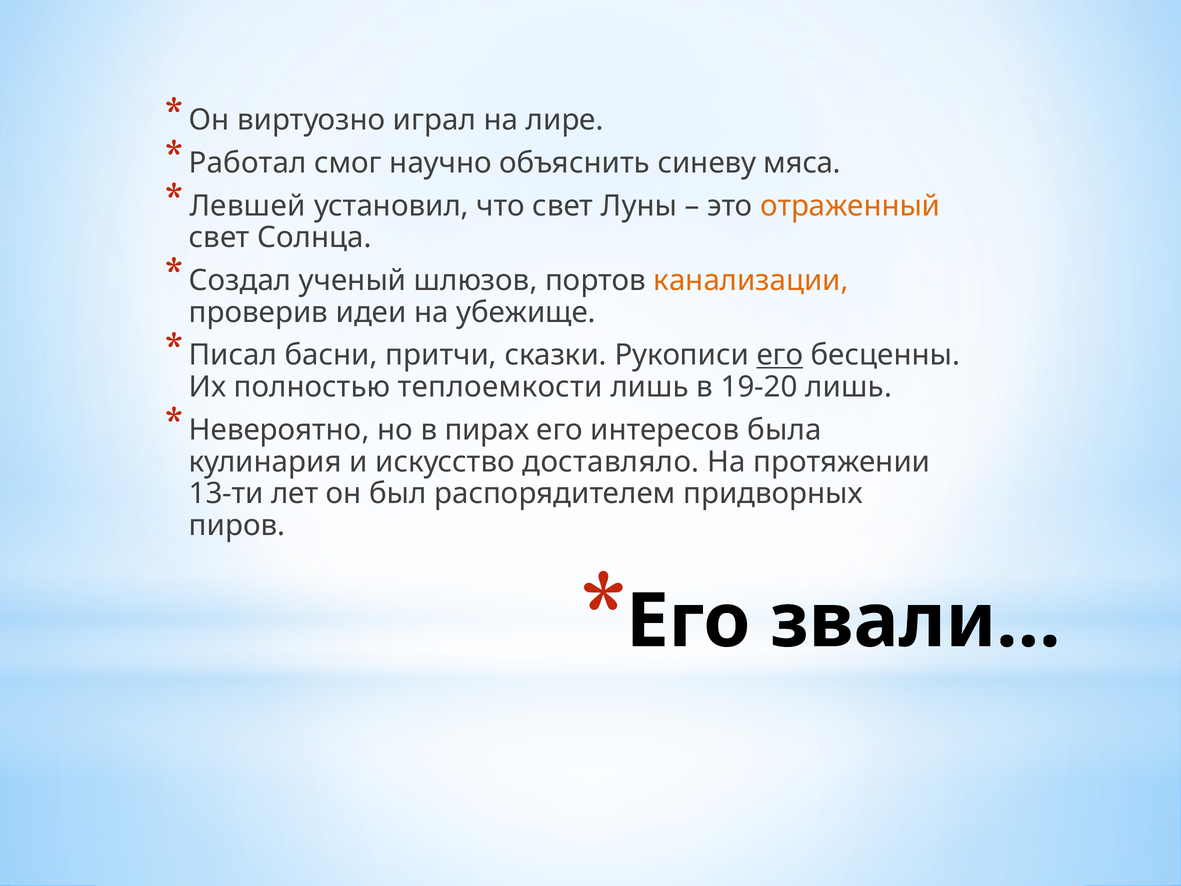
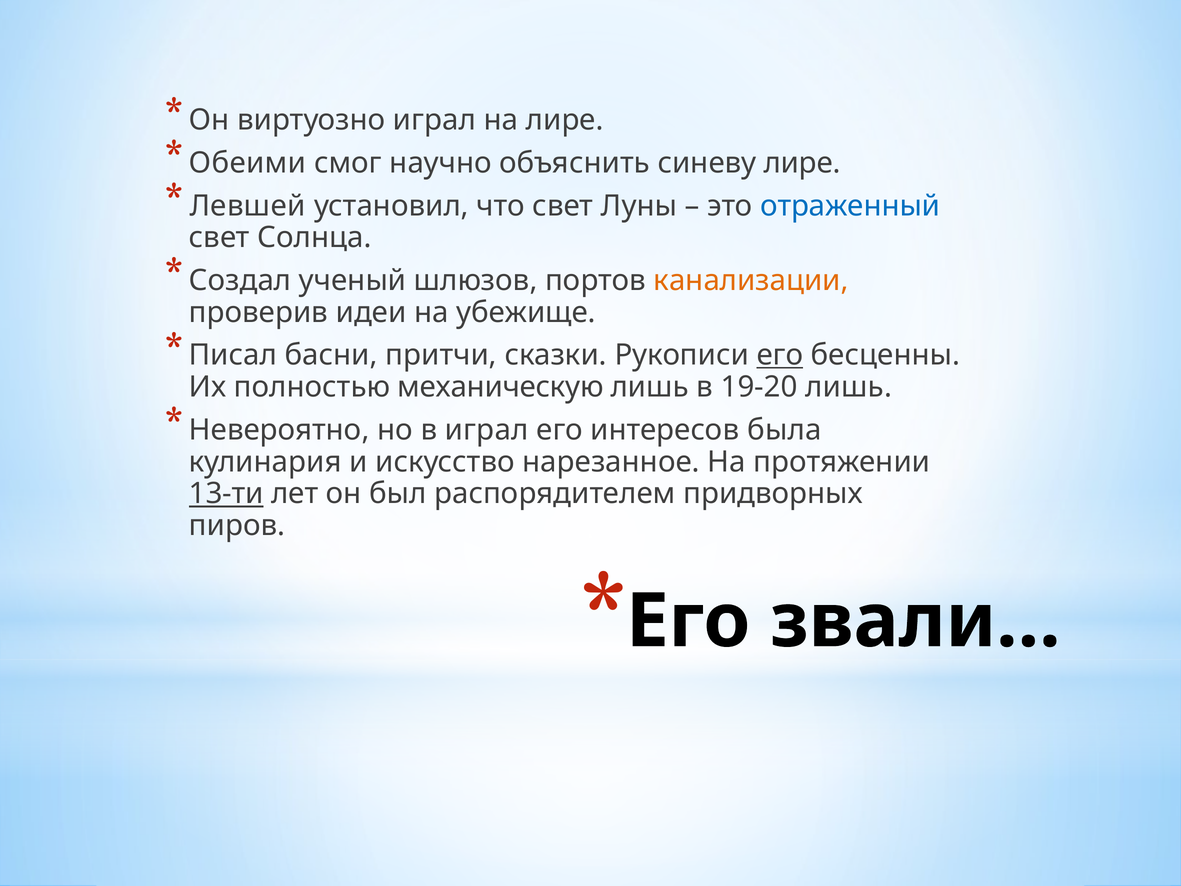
Работал: Работал -> Обеими (248, 163)
синеву мяса: мяса -> лире (802, 163)
отраженный colour: orange -> blue (850, 206)
теплоемкости: теплоемкости -> механическую (501, 387)
в пирах: пирах -> играл (487, 430)
доставляло: доставляло -> нарезанное (611, 462)
13-ти underline: none -> present (226, 494)
